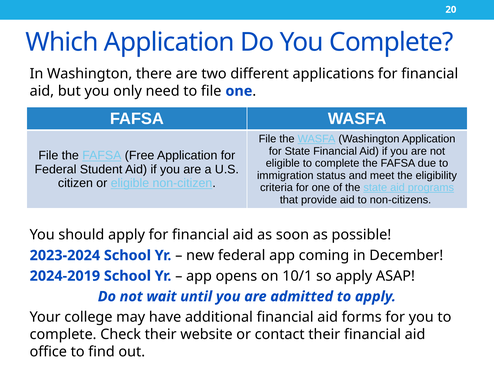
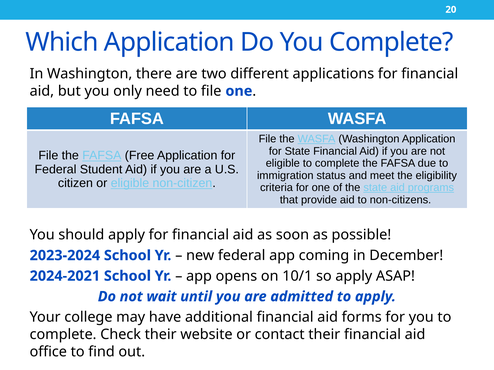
2024-2019: 2024-2019 -> 2024-2021 (65, 276)
